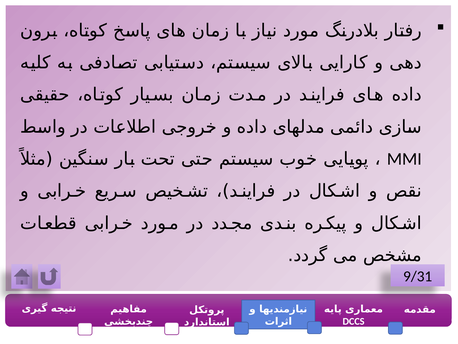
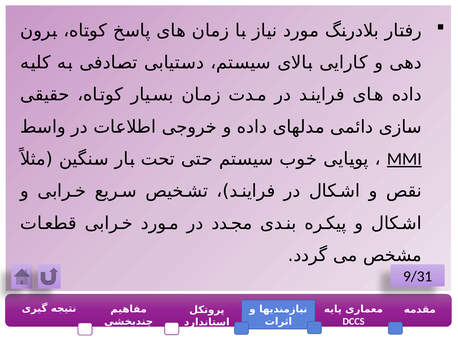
MMI underline: none -> present (404, 159)
